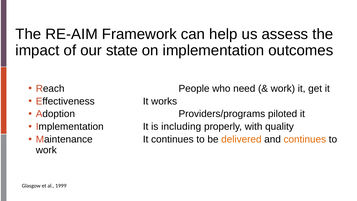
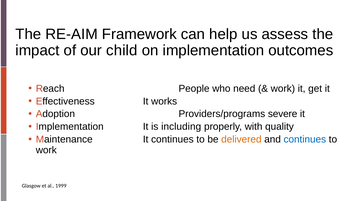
state: state -> child (122, 50)
piloted: piloted -> severe (283, 114)
continues colour: orange -> blue (305, 139)
